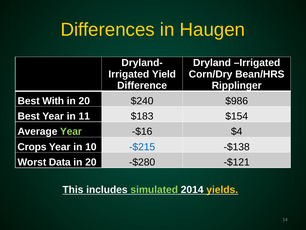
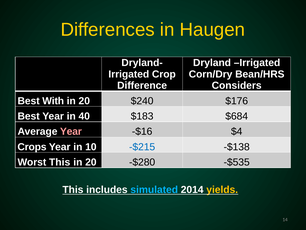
Yield: Yield -> Crop (164, 74)
Ripplinger: Ripplinger -> Considers (237, 85)
$986: $986 -> $176 (237, 101)
11: 11 -> 40 (84, 116)
$154: $154 -> $684 (237, 116)
Year colour: light green -> pink (71, 131)
Worst Data: Data -> This (60, 162)
-$121: -$121 -> -$535 (237, 162)
simulated colour: light green -> light blue (154, 189)
